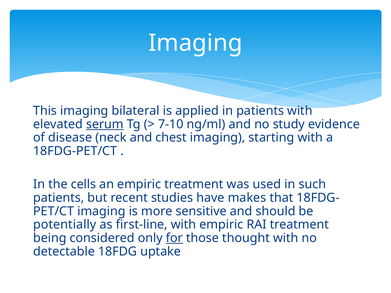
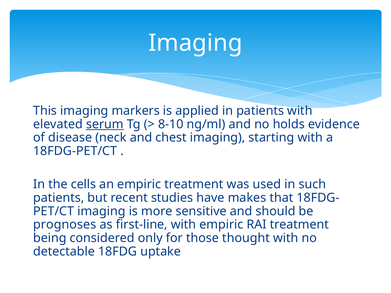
bilateral: bilateral -> markers (136, 111)
7-10: 7-10 -> 8-10 (171, 124)
study: study -> holds (289, 124)
potentially: potentially -> prognoses (65, 225)
for underline: present -> none (174, 238)
